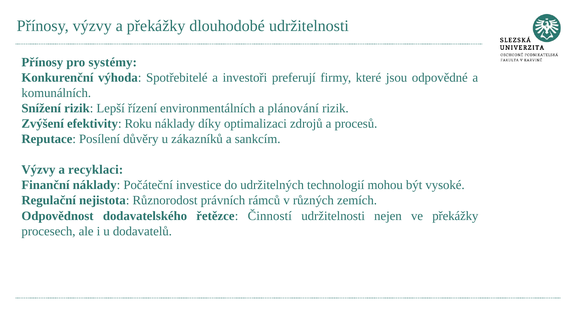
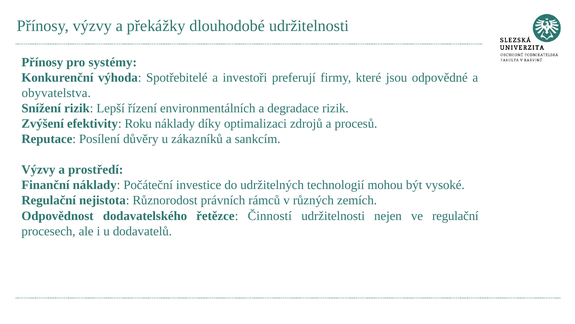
komunálních: komunálních -> obyvatelstva (56, 93)
plánování: plánování -> degradace (293, 108)
recyklaci: recyklaci -> prostředí (96, 169)
ve překážky: překážky -> regulační (455, 215)
